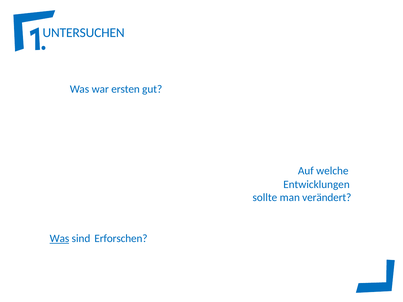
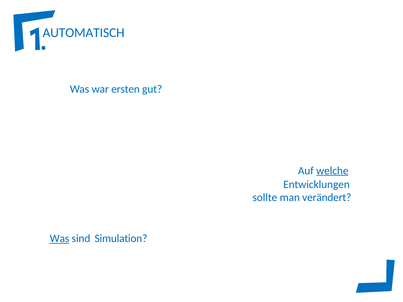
UNTERSUCHEN: UNTERSUCHEN -> AUTOMATISCH (84, 33)
welche underline: none -> present (332, 171)
Erforschen: Erforschen -> Simulation (121, 239)
